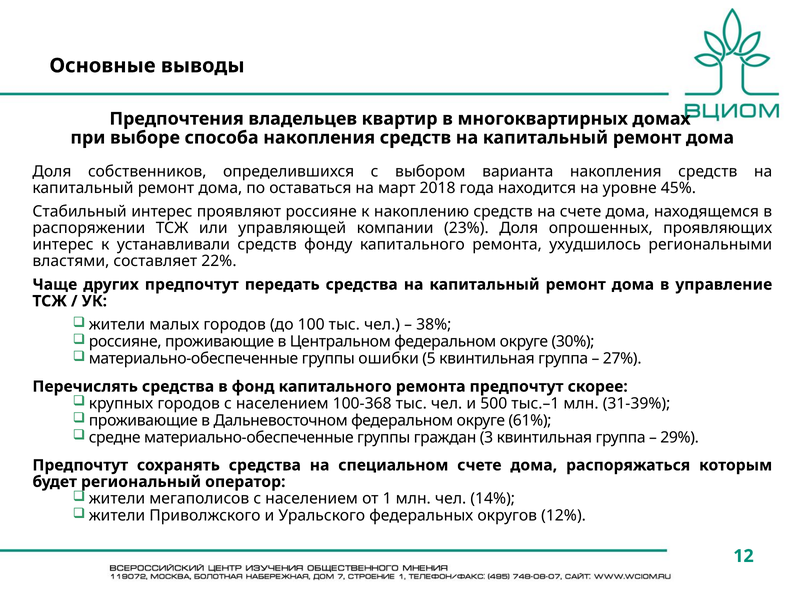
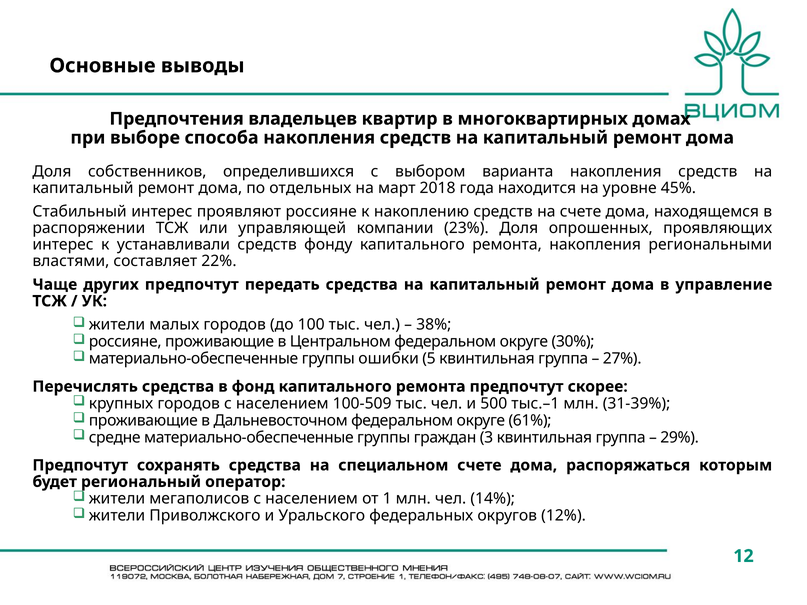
оставаться: оставаться -> отдельных (310, 188)
ремонта ухудшилось: ухудшилось -> накопления (595, 245)
100-368: 100-368 -> 100-509 (362, 404)
